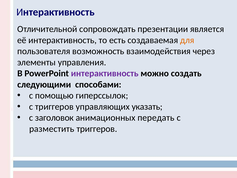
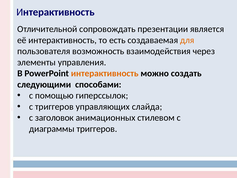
интерактивность colour: purple -> orange (105, 73)
указать: указать -> слайда (147, 106)
передать: передать -> стилевом (156, 118)
разместить: разместить -> диаграммы (52, 129)
